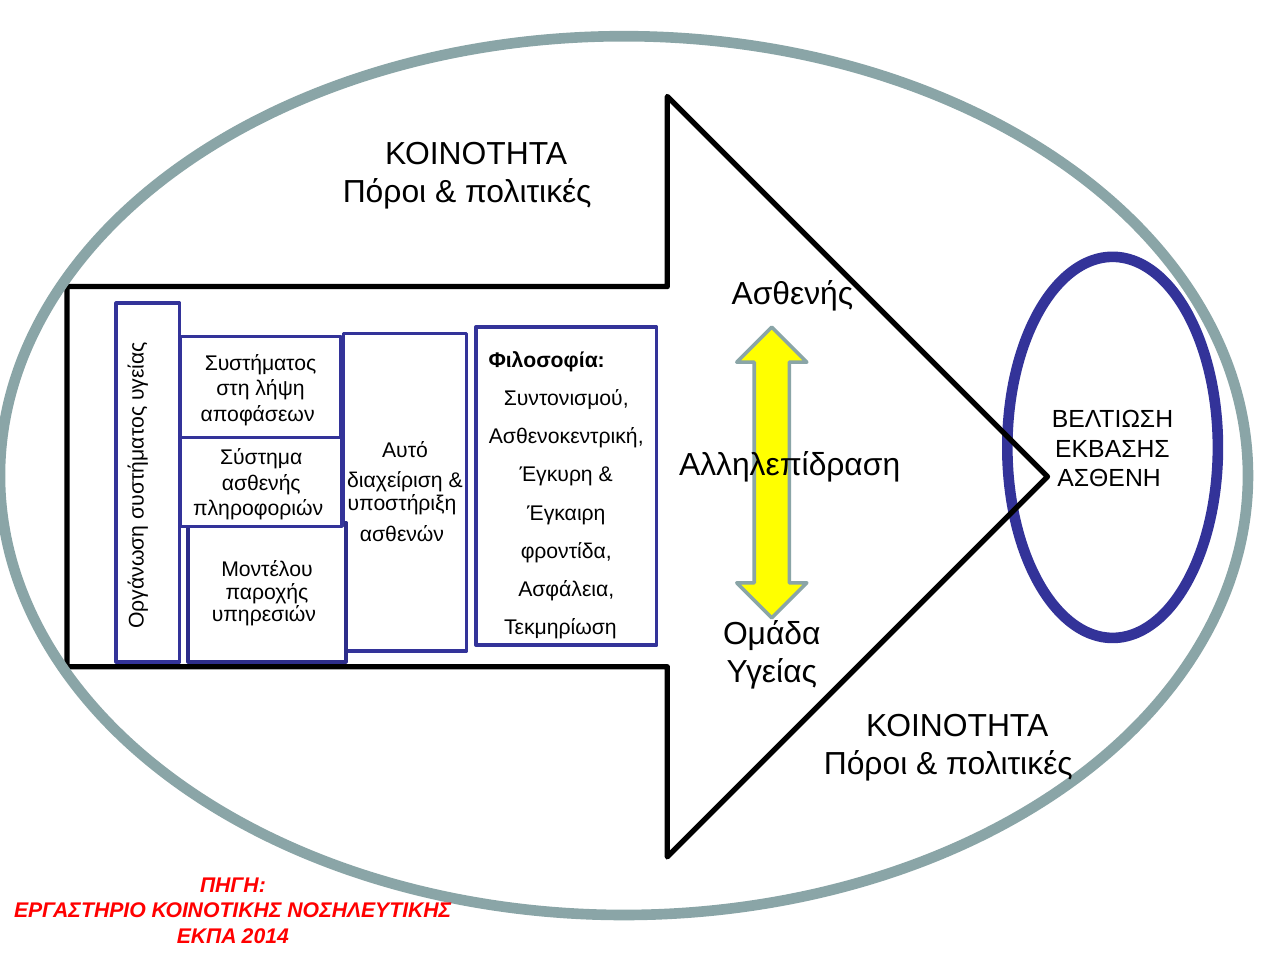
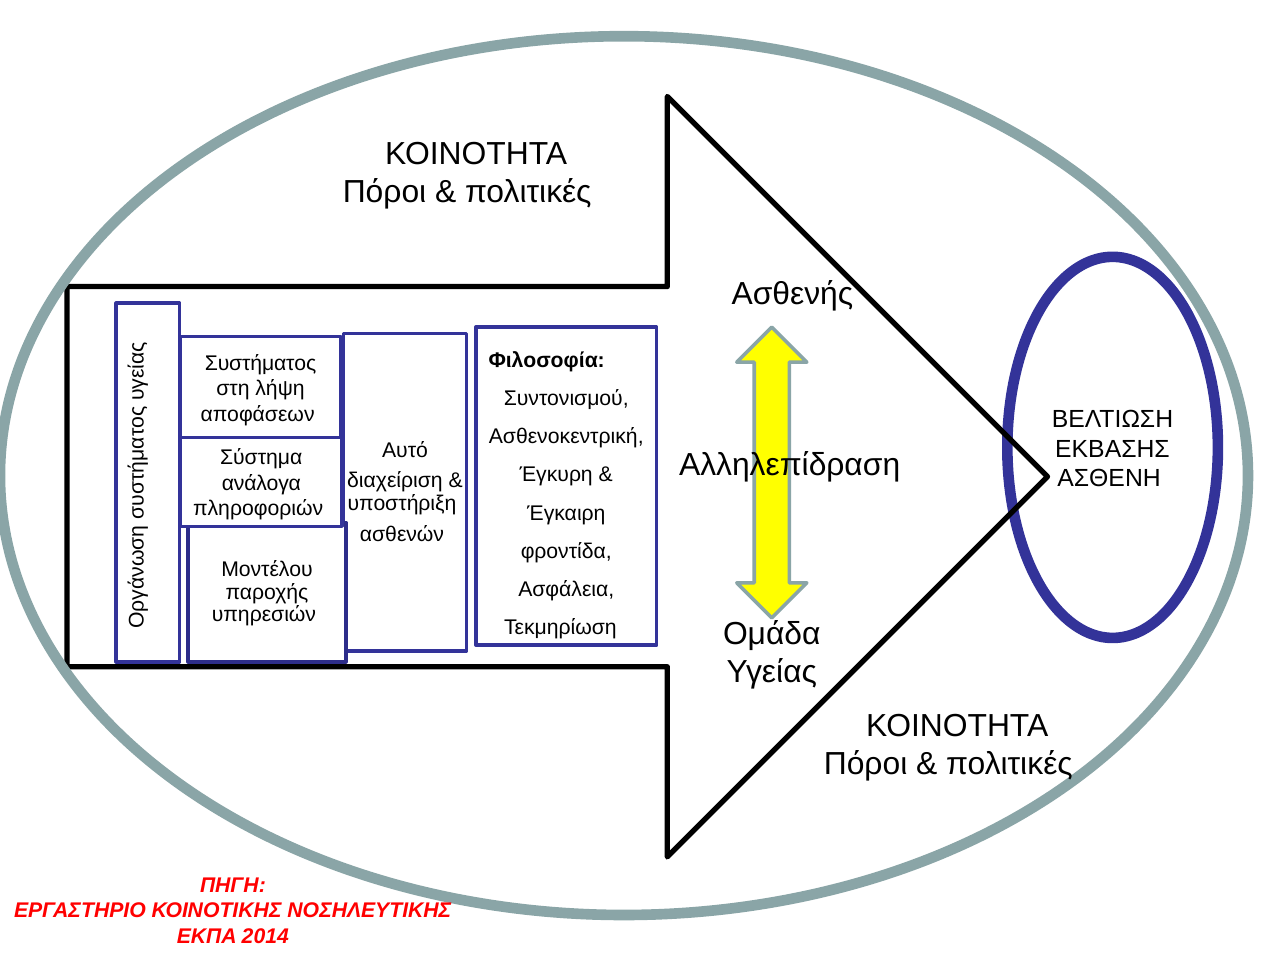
ασθενής: ασθενής -> ανάλογα (261, 483)
